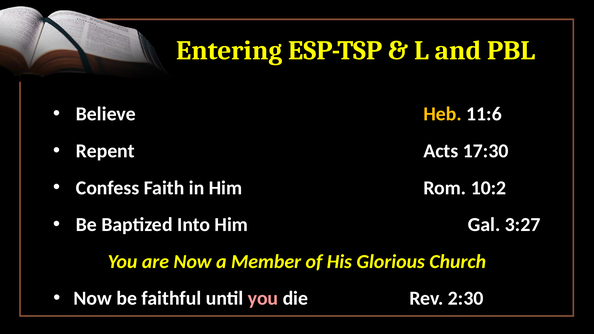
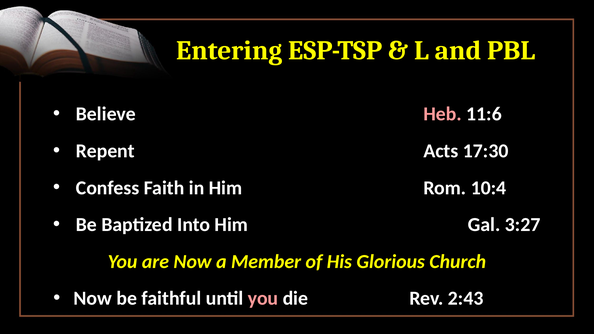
Heb colour: yellow -> pink (443, 114)
10:2: 10:2 -> 10:4 (488, 188)
2:30: 2:30 -> 2:43 (466, 299)
